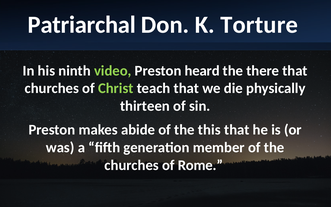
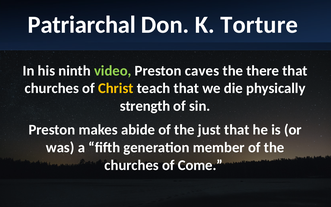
heard: heard -> caves (202, 71)
Christ colour: light green -> yellow (116, 88)
thirteen: thirteen -> strength (145, 106)
this: this -> just (209, 130)
Rome: Rome -> Come (200, 165)
